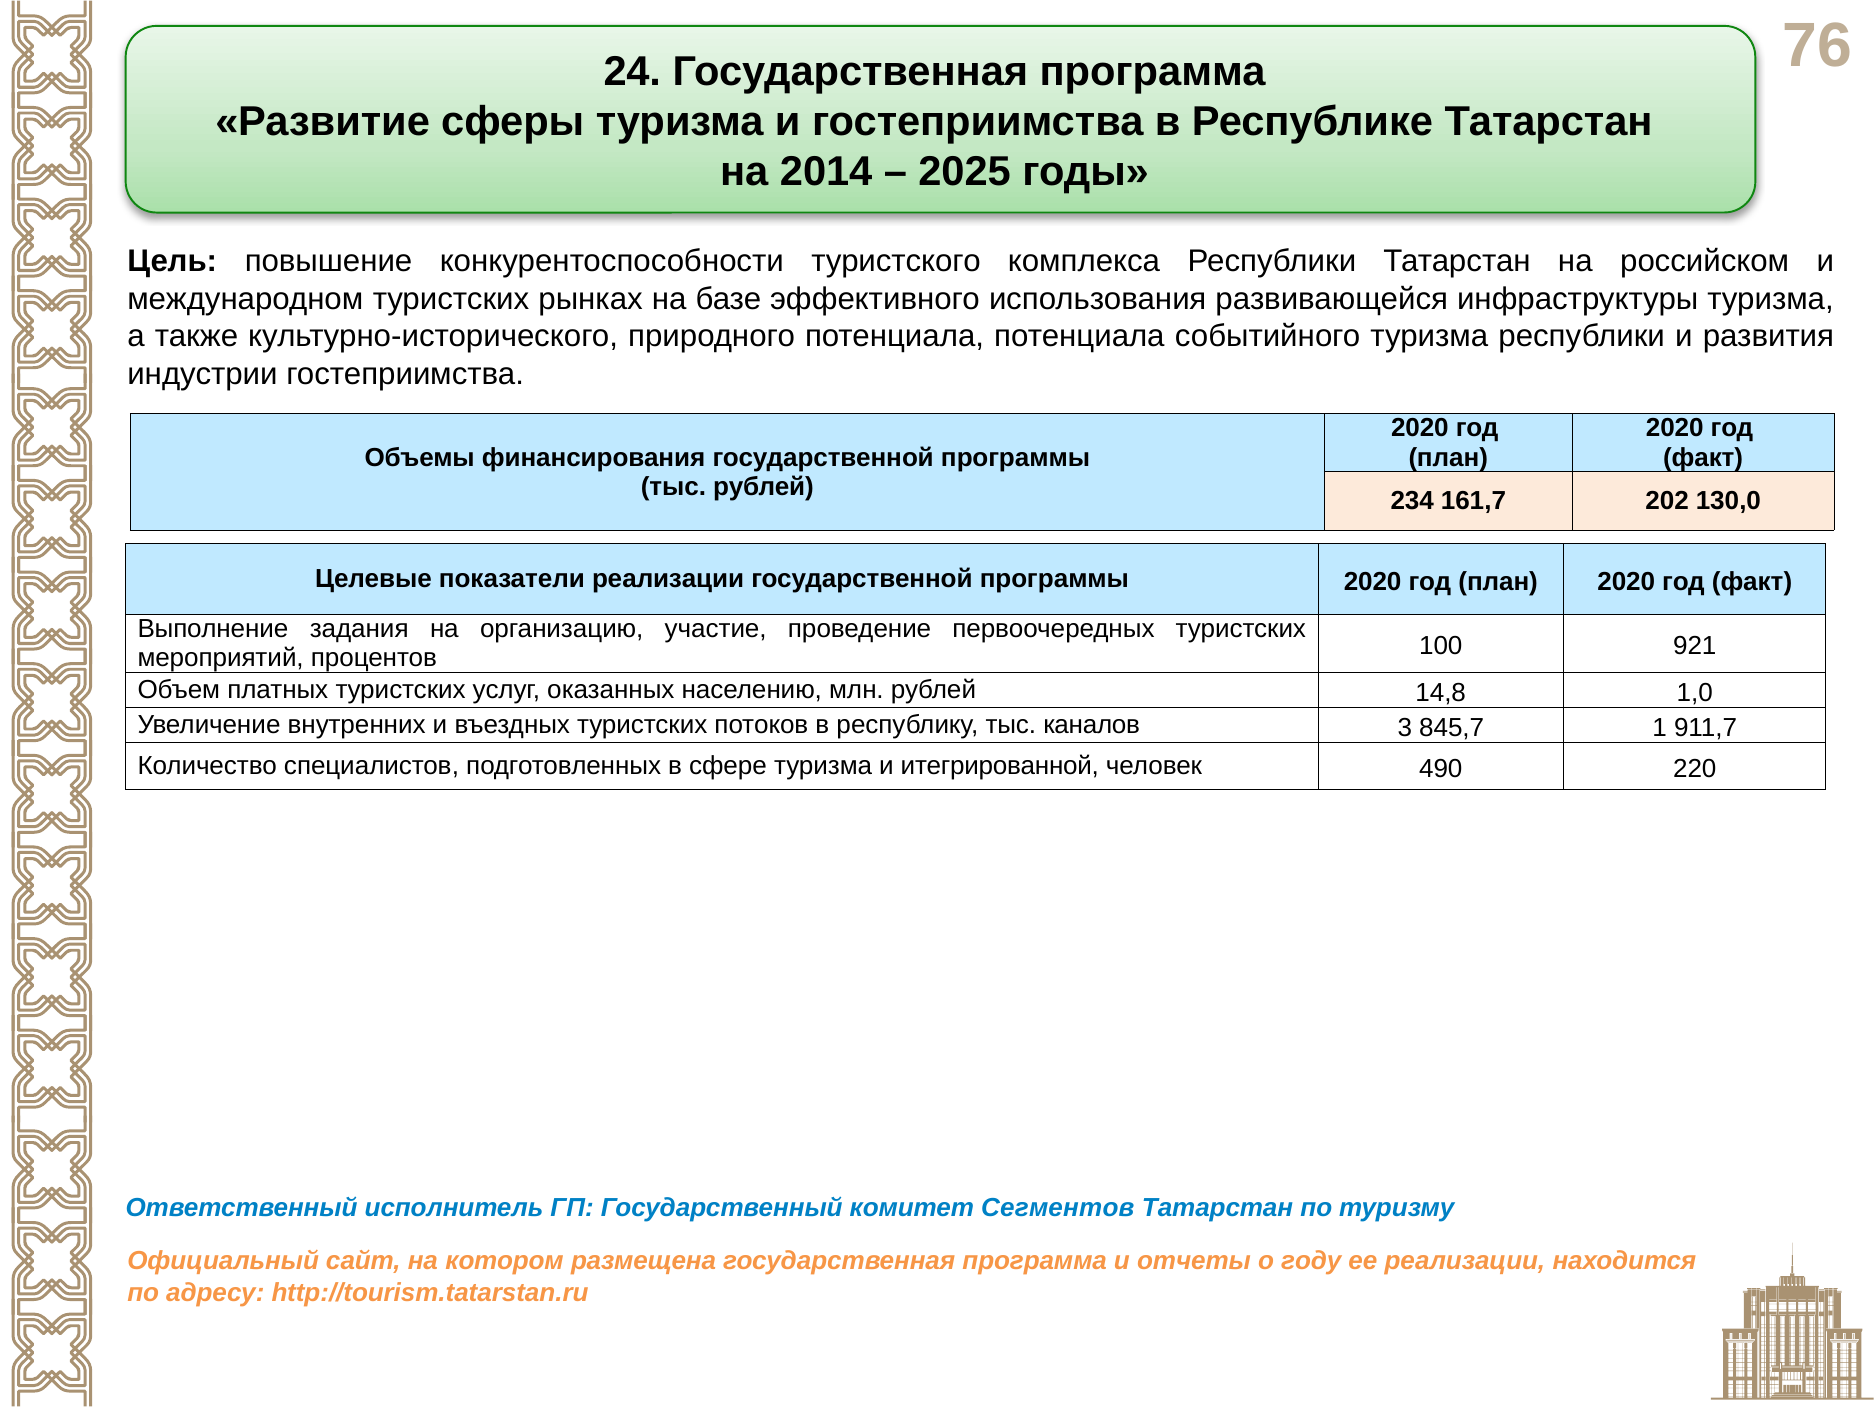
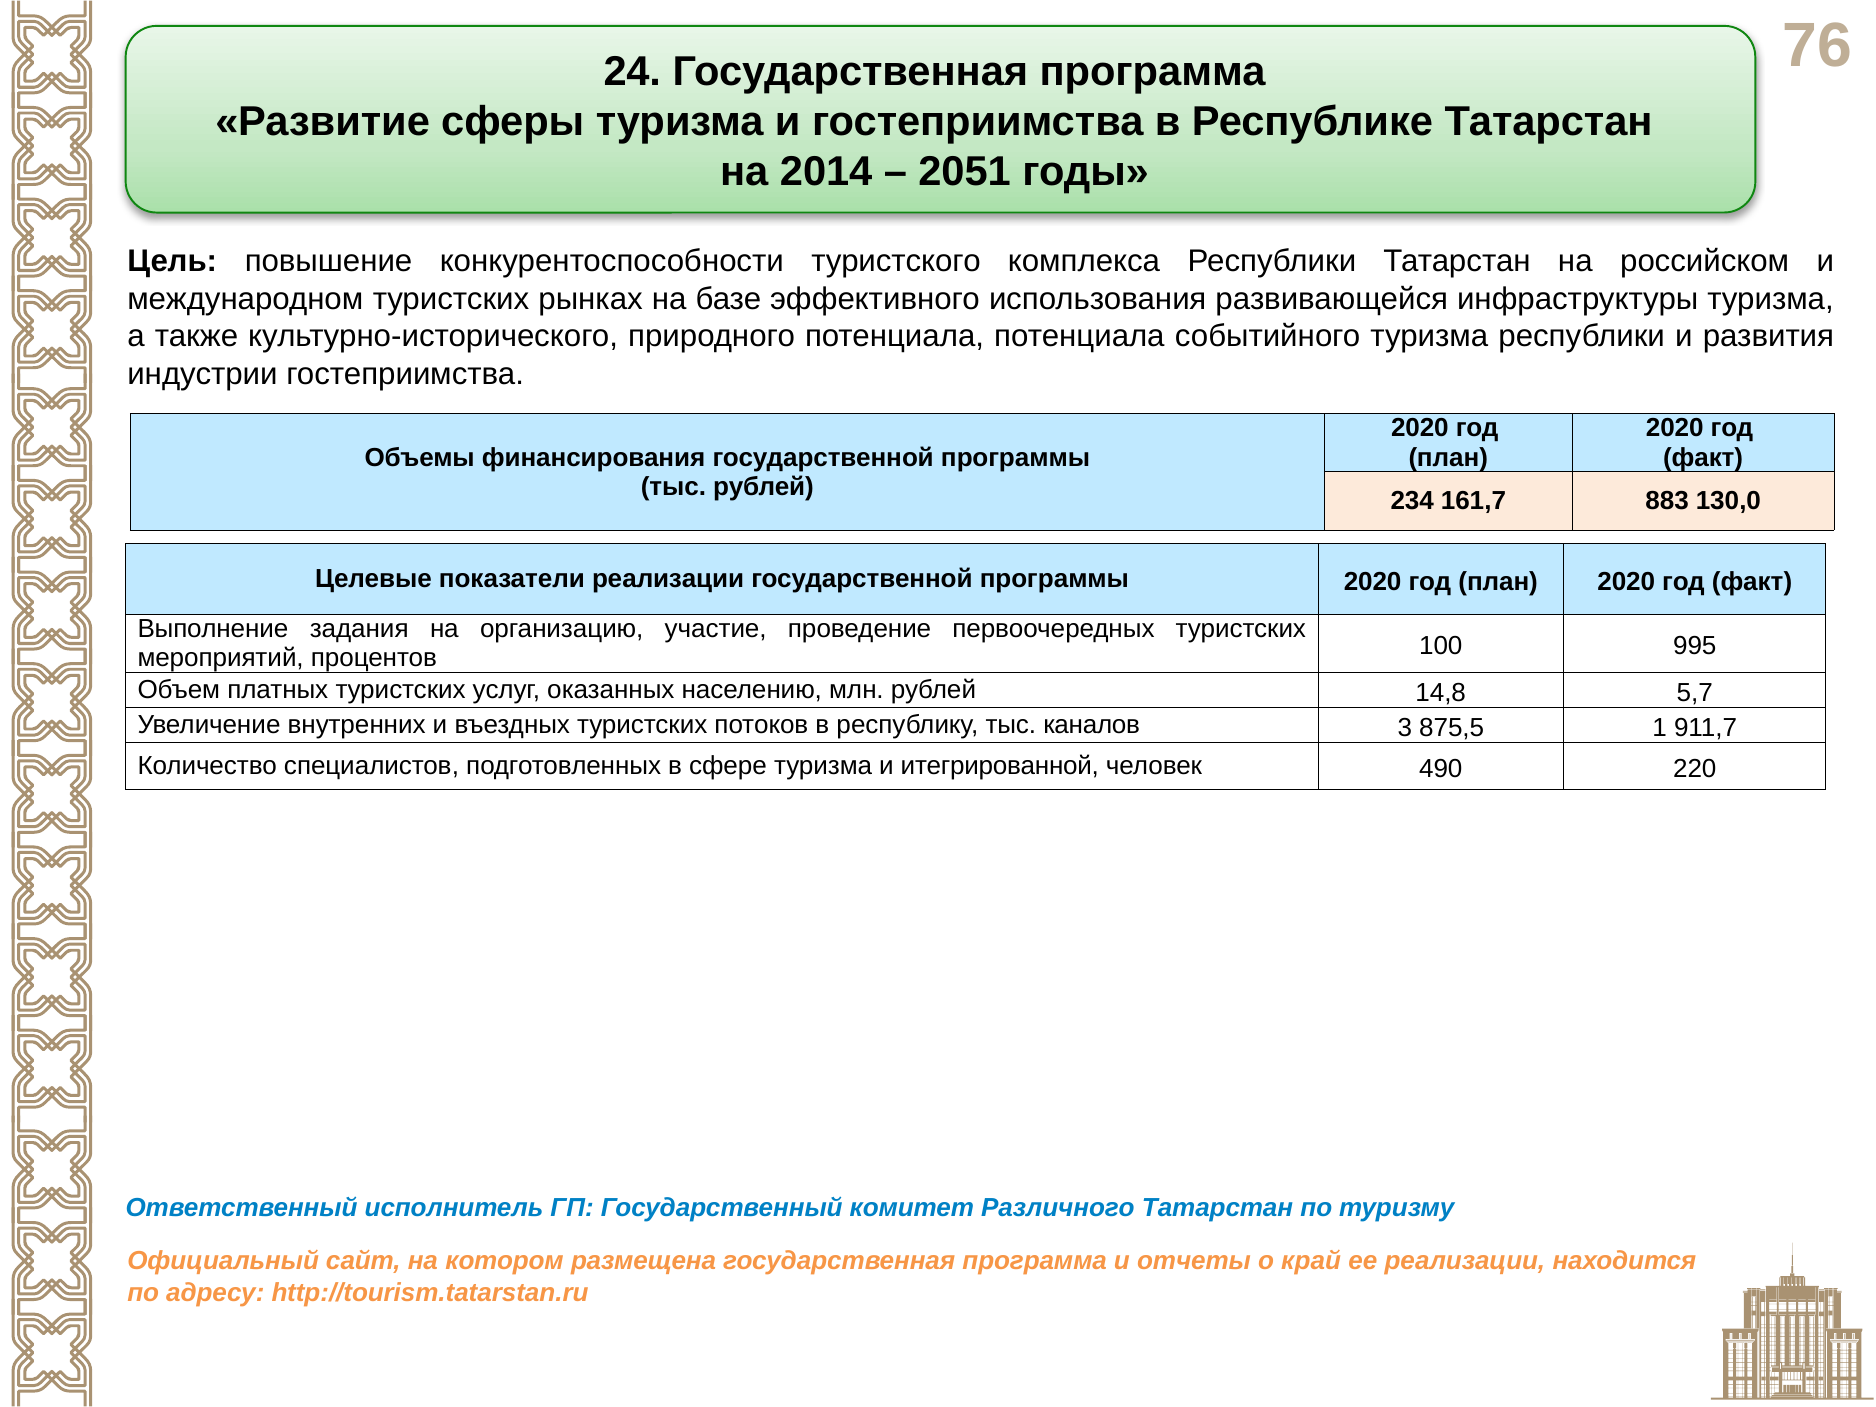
2025: 2025 -> 2051 (965, 172)
202: 202 -> 883 (1667, 501)
921: 921 -> 995 (1695, 646)
1,0: 1,0 -> 5,7 (1695, 693)
845,7: 845,7 -> 875,5 (1452, 728)
Сегментов: Сегментов -> Различного (1058, 1207)
году: году -> край (1311, 1261)
